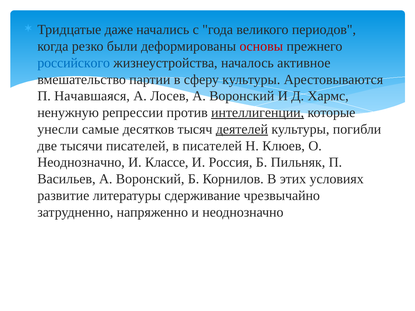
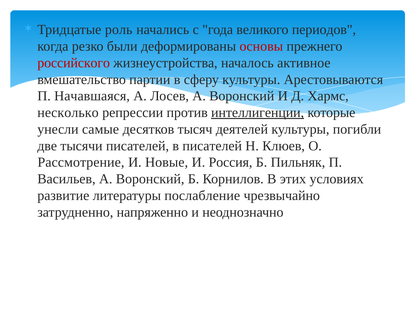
даже: даже -> роль (119, 30)
российского colour: blue -> red (74, 63)
ненужную: ненужную -> несколько (68, 113)
деятелей underline: present -> none (242, 129)
Неоднозначно: Неоднозначно -> Рассмотрение (81, 163)
Классе: Классе -> Новые (167, 163)
сдерживание: сдерживание -> послабление (202, 196)
